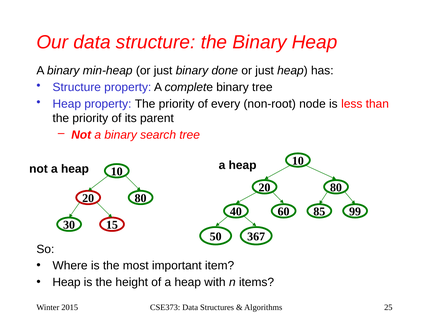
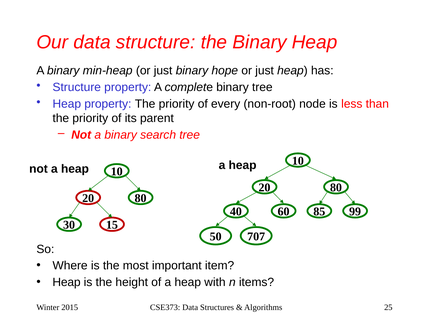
done: done -> hope (225, 71)
367: 367 -> 707 (256, 237)
